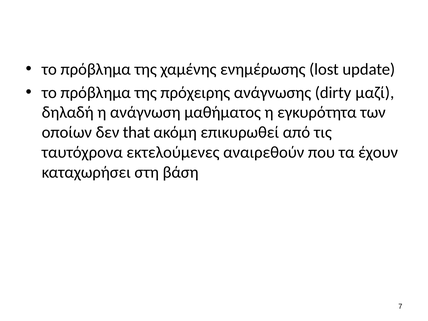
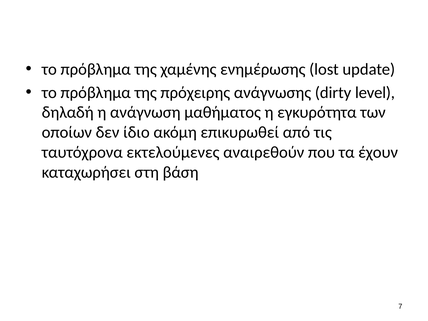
μαζί: μαζί -> level (375, 93)
that: that -> ίδιο (136, 132)
